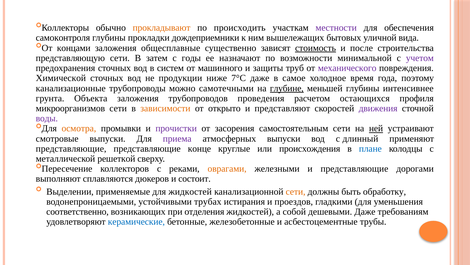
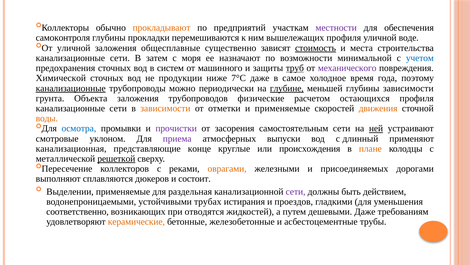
происходить: происходить -> предприятий (240, 28)
дождеприемники: дождеприемники -> перемешиваются (206, 38)
вышележащих бытовых: бытовых -> профиля (344, 38)
вида: вида -> воде (409, 38)
концами: концами -> уличной (74, 48)
после: после -> места (362, 48)
представляющую: представляющую -> канализационные (70, 58)
годы: годы -> моря (191, 58)
учетом colour: purple -> blue (420, 58)
труб underline: none -> present (295, 68)
канализационные underline: none -> present (71, 88)
самотечными: самотечными -> периодически (226, 88)
глубины интенсивнее: интенсивнее -> зависимости (408, 88)
проведения: проведения -> физические (261, 98)
микроорганизмов: микроорганизмов -> канализационные (70, 108)
открыто: открыто -> отметки (224, 108)
и представляют: представляют -> применяемые (282, 108)
движения colour: purple -> orange (378, 108)
воды colour: purple -> orange (47, 118)
осмотра colour: orange -> blue (79, 128)
смотровые выпуски: выпуски -> уклоном (108, 138)
представляющие: представляющие -> канализационная (71, 148)
плане colour: blue -> orange (370, 148)
решеткой underline: none -> present (116, 158)
и представляющие: представляющие -> присоединяемых (354, 168)
для жидкостей: жидкостей -> раздельная (190, 191)
сети colour: orange -> purple (296, 191)
обработку: обработку -> действием (385, 191)
отделения: отделения -> отводятся (204, 211)
собой: собой -> путем (294, 211)
керамические colour: blue -> orange (136, 221)
